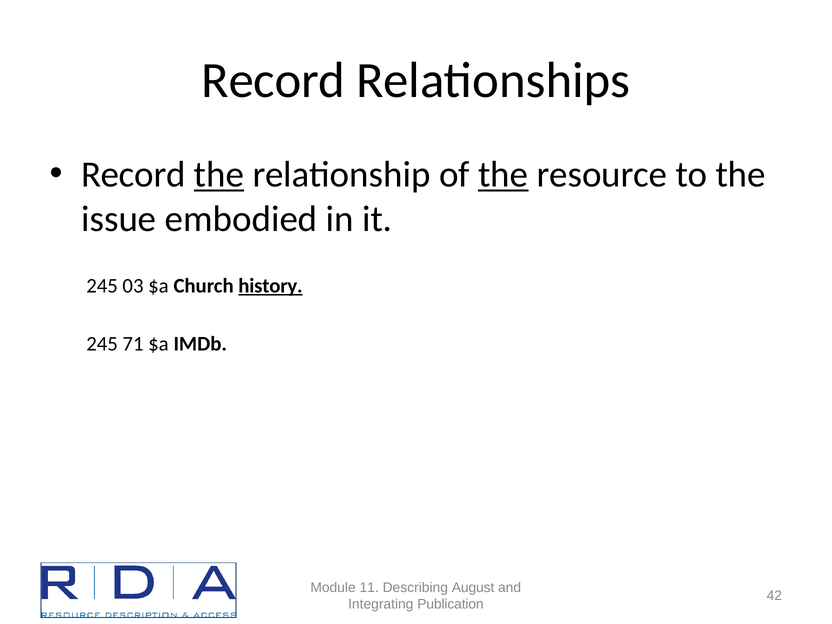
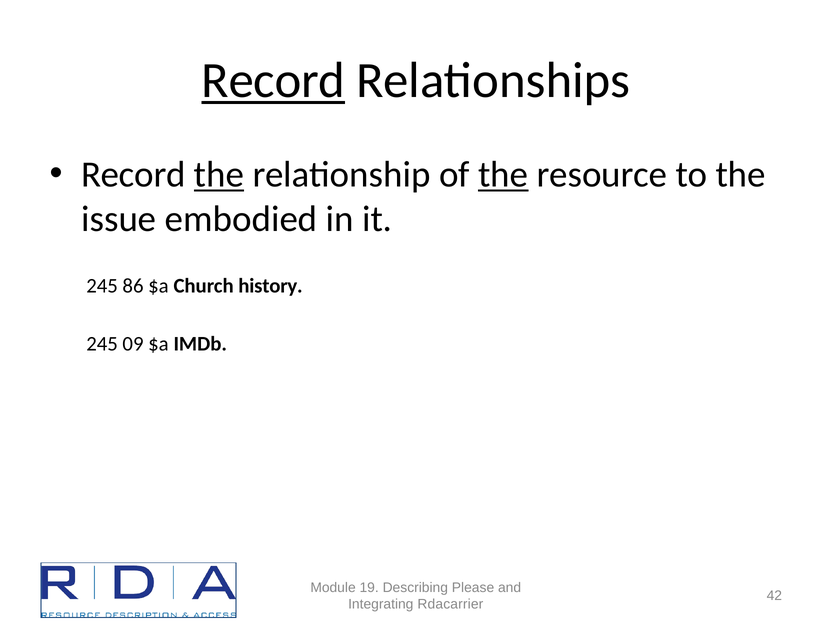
Record underline: none -> present (273, 81)
03: 03 -> 86 (133, 286)
history underline: present -> none (271, 286)
71: 71 -> 09 (133, 344)
11: 11 -> 19 (369, 588)
August: August -> Please (473, 588)
Publication: Publication -> Rdacarrier (450, 604)
